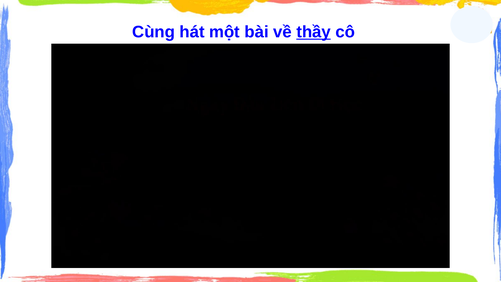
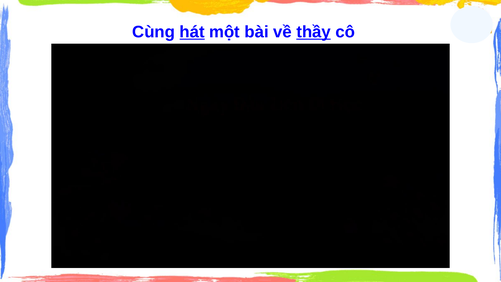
hát underline: none -> present (192, 32)
